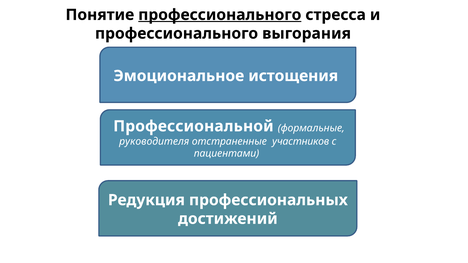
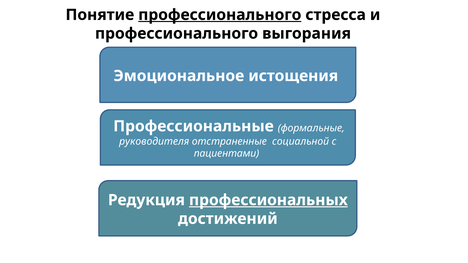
Профессиональной: Профессиональной -> Профессиональные (193, 126)
участников: участников -> социальной (301, 141)
профессиональных underline: none -> present (268, 200)
